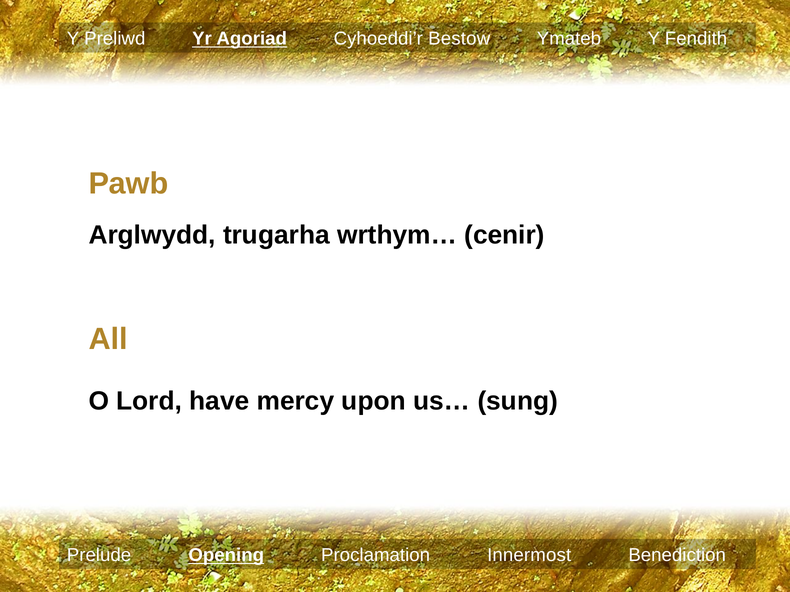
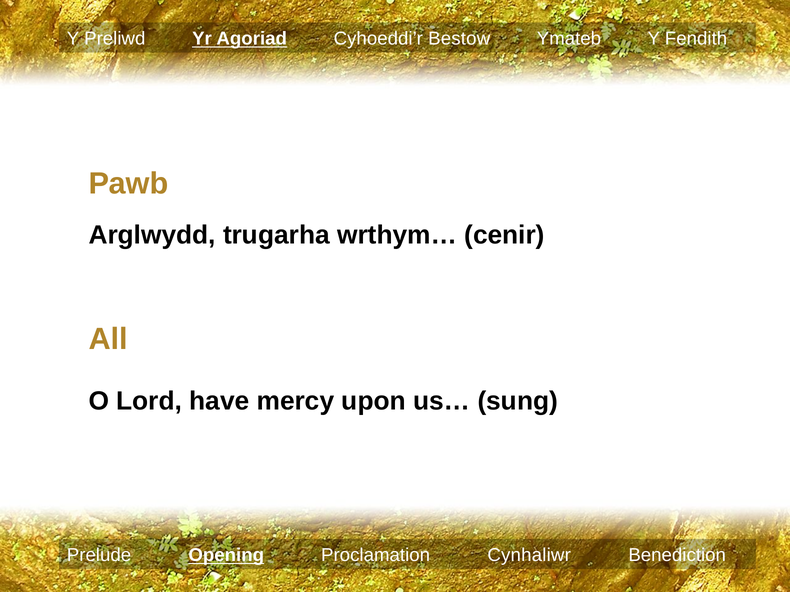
Innermost: Innermost -> Cynhaliwr (529, 556)
